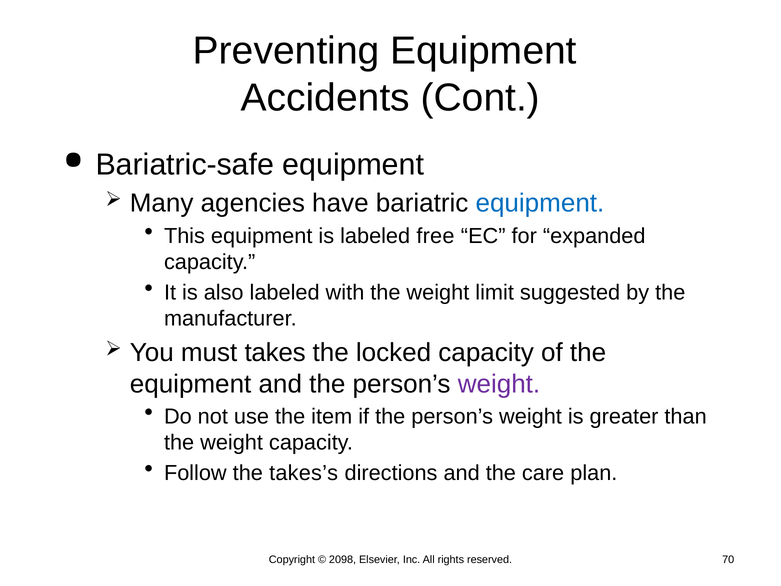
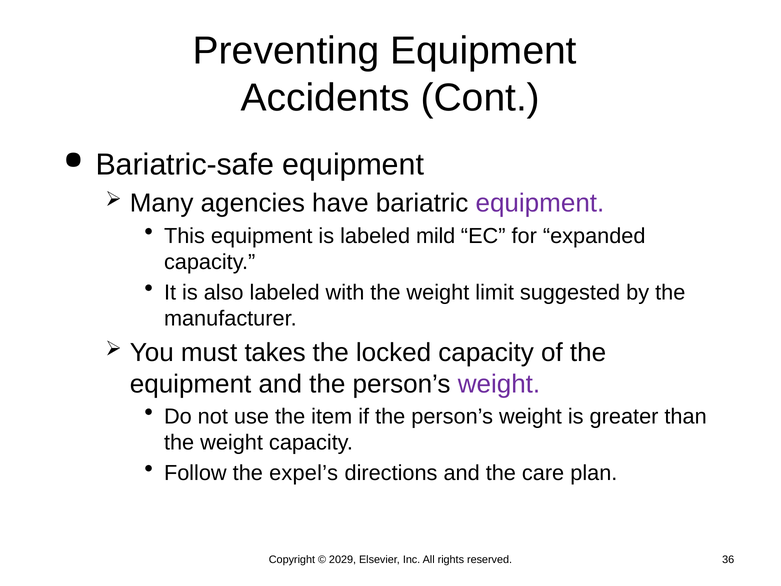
equipment colour: blue -> purple (540, 203)
free: free -> mild (436, 236)
takes’s: takes’s -> expel’s (304, 473)
2098: 2098 -> 2029 (343, 559)
70: 70 -> 36 (728, 559)
